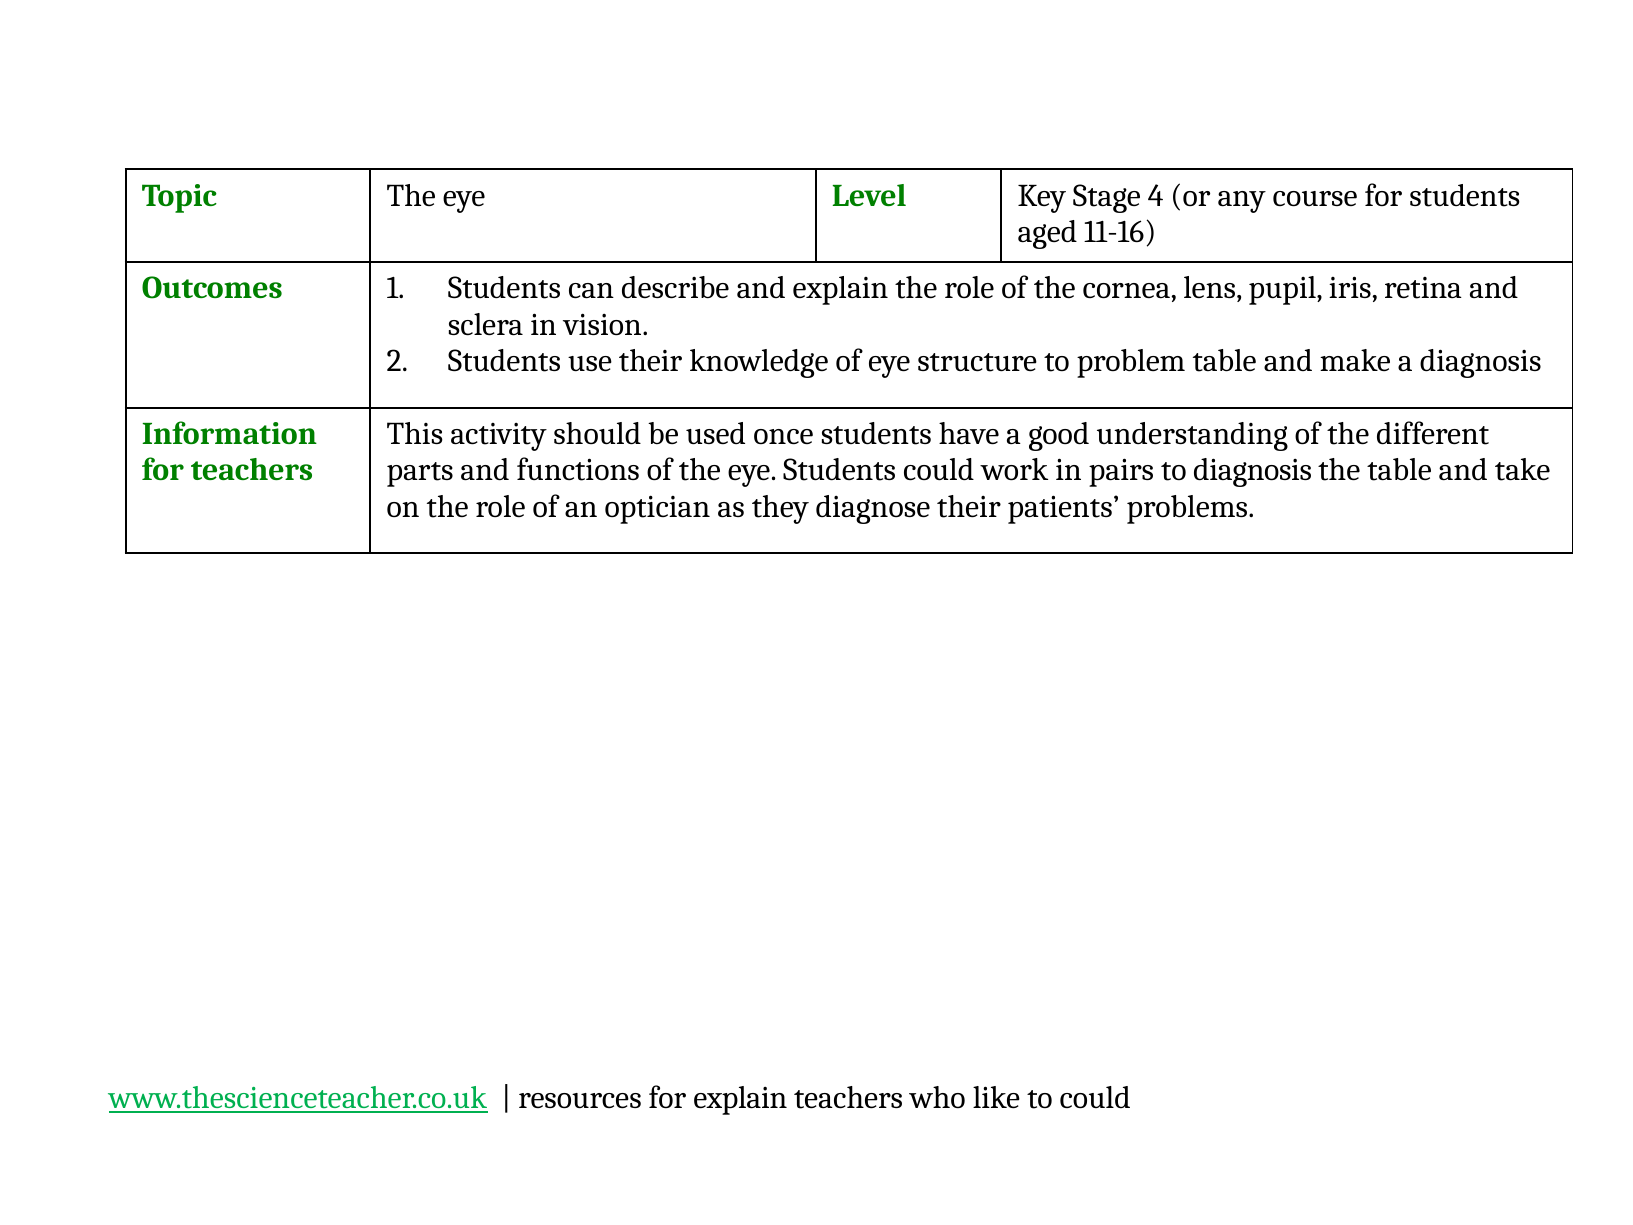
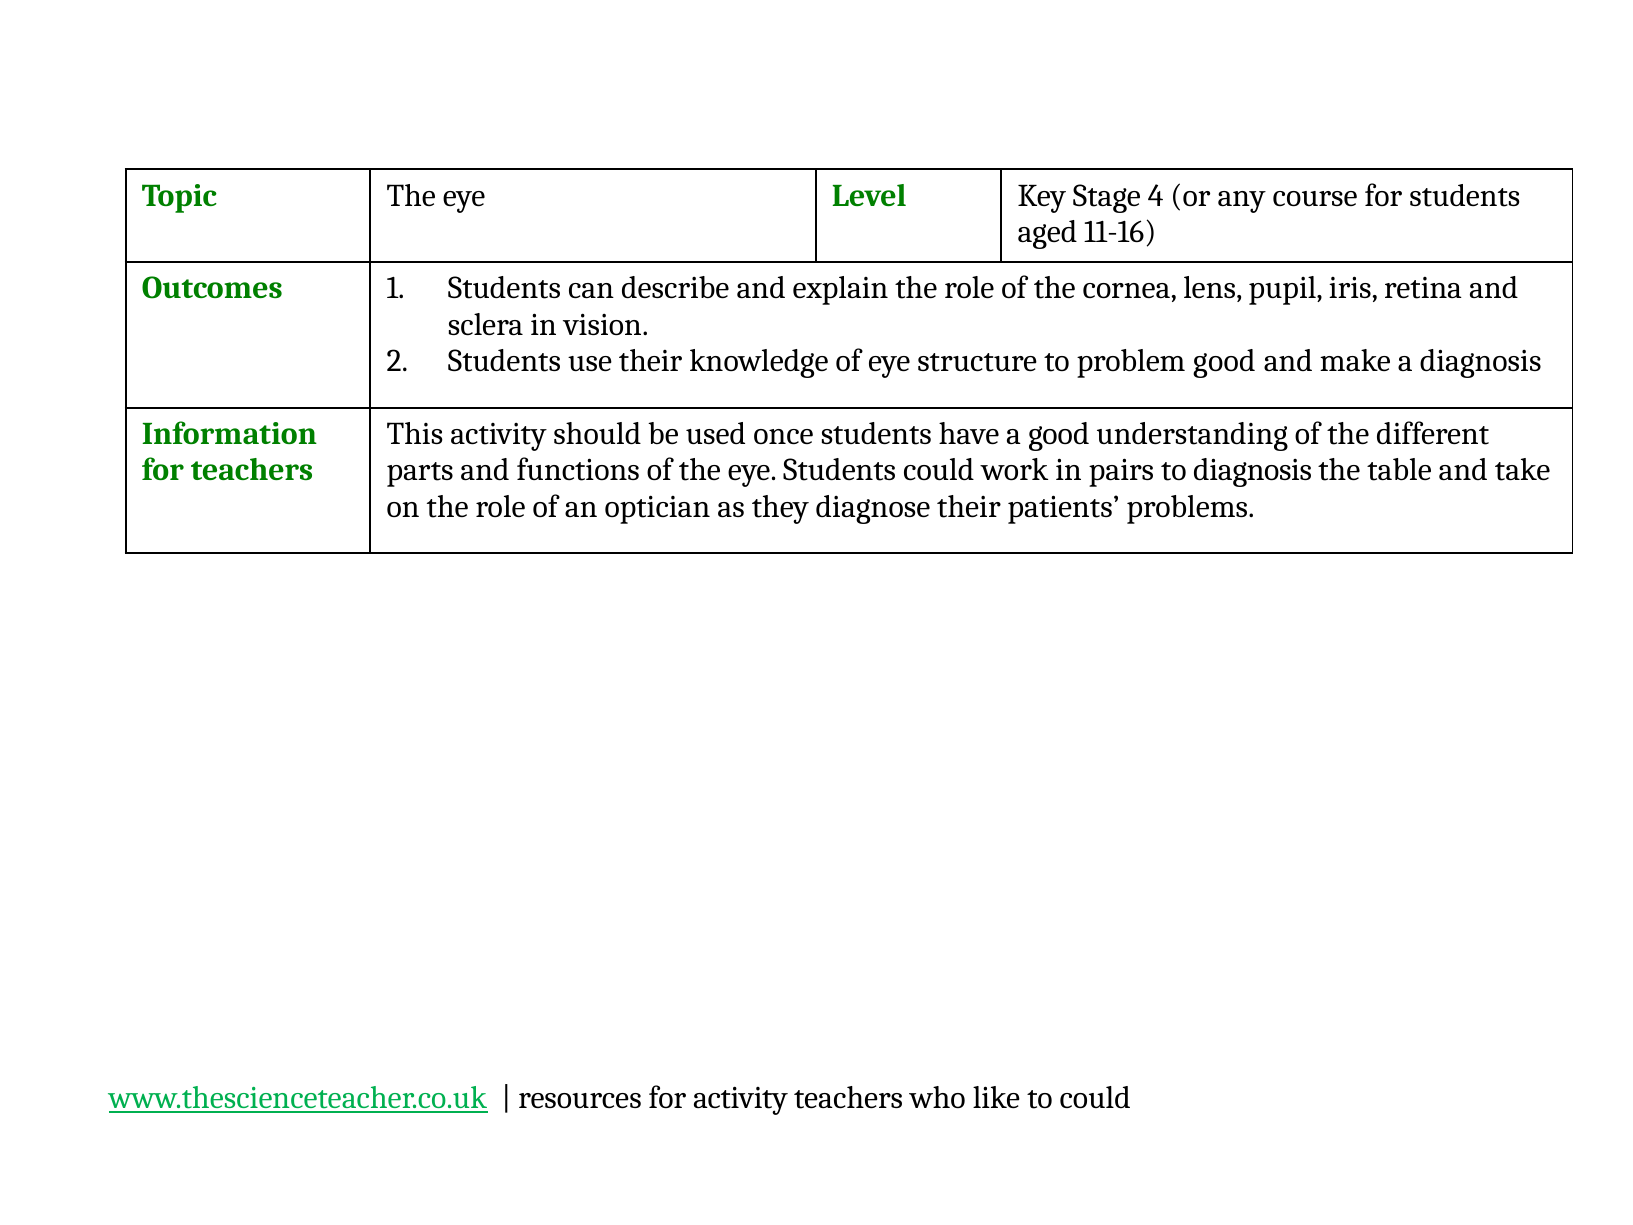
problem table: table -> good (1224, 361)
for explain: explain -> activity (740, 1098)
